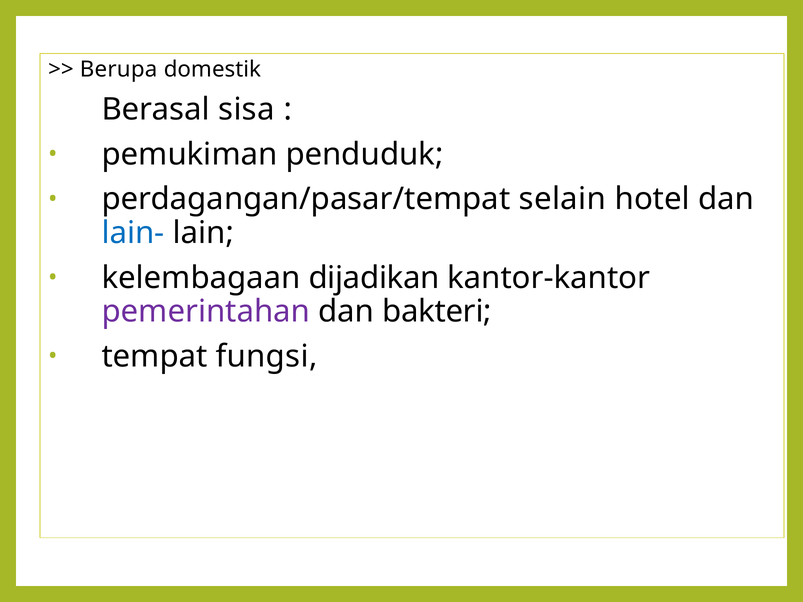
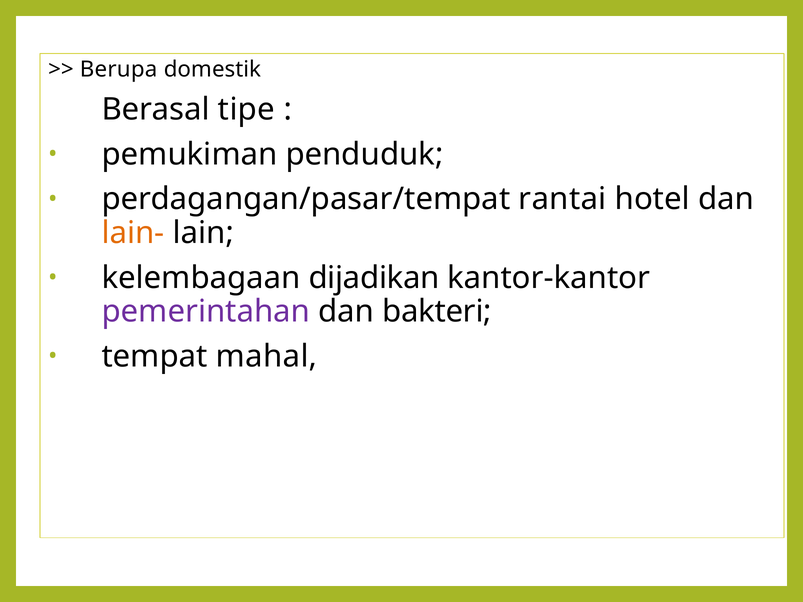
sisa: sisa -> tipe (246, 109)
selain: selain -> rantai (562, 199)
lain- colour: blue -> orange (133, 233)
fungsi: fungsi -> mahal (267, 357)
